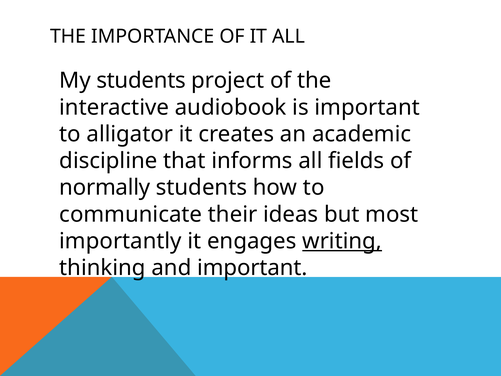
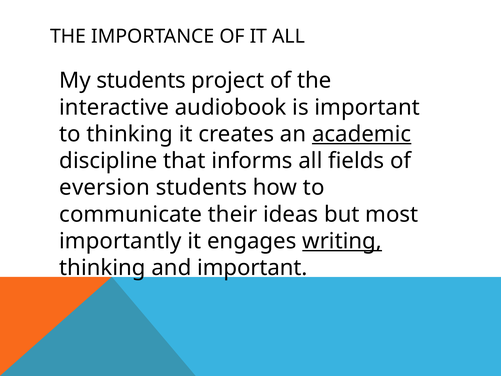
to alligator: alligator -> thinking (130, 134)
academic underline: none -> present (362, 134)
normally: normally -> eversion (105, 187)
